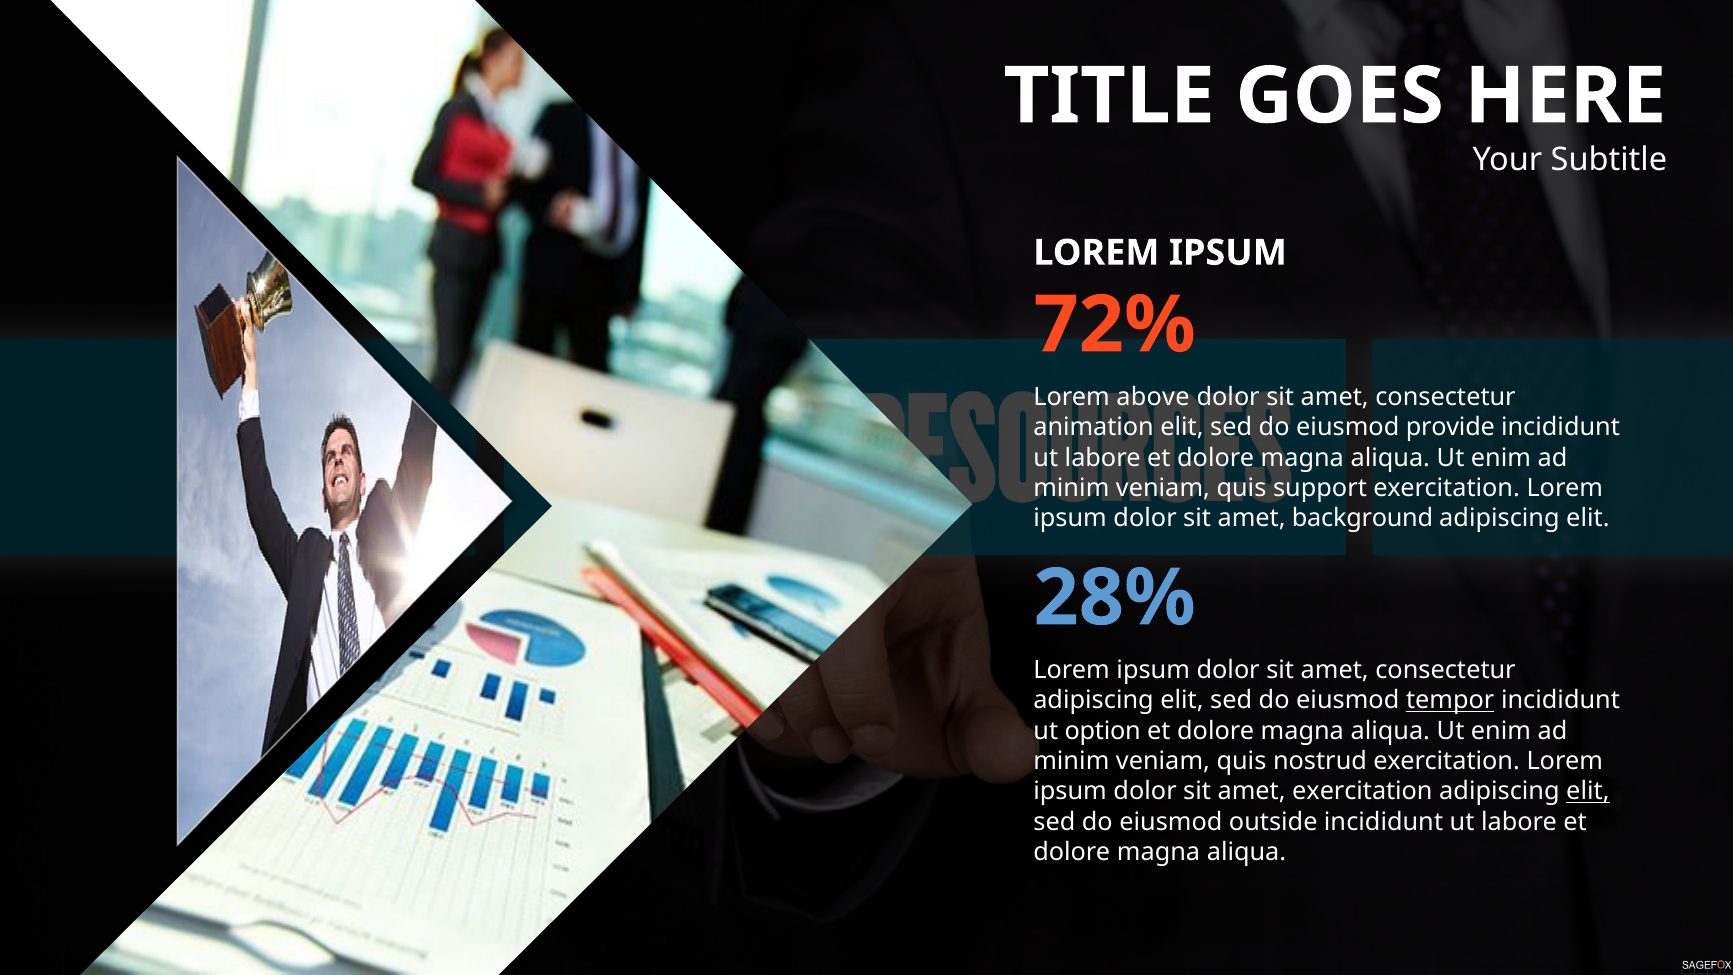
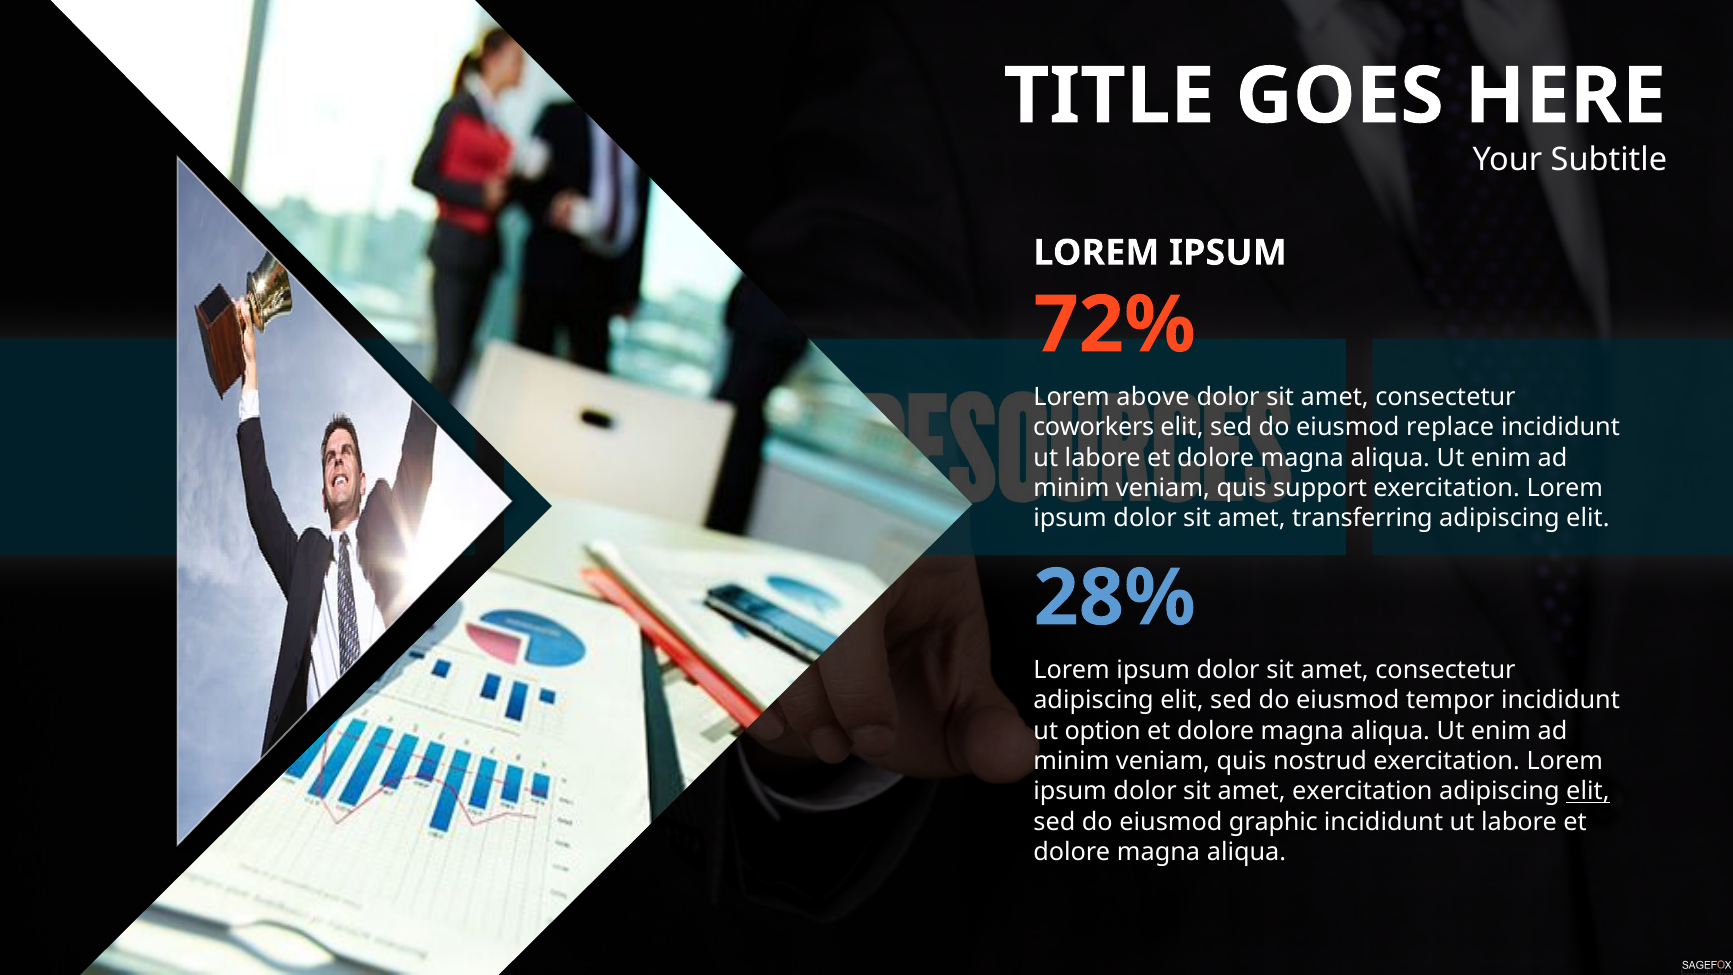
animation: animation -> coworkers (1094, 427)
provide: provide -> replace (1450, 427)
background: background -> transferring (1362, 518)
tempor underline: present -> none (1450, 700)
outside: outside -> graphic (1273, 822)
